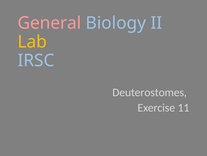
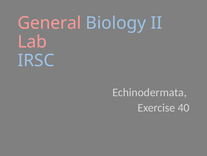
Lab colour: yellow -> pink (32, 42)
Deuterostomes: Deuterostomes -> Echinodermata (150, 92)
11: 11 -> 40 (184, 107)
